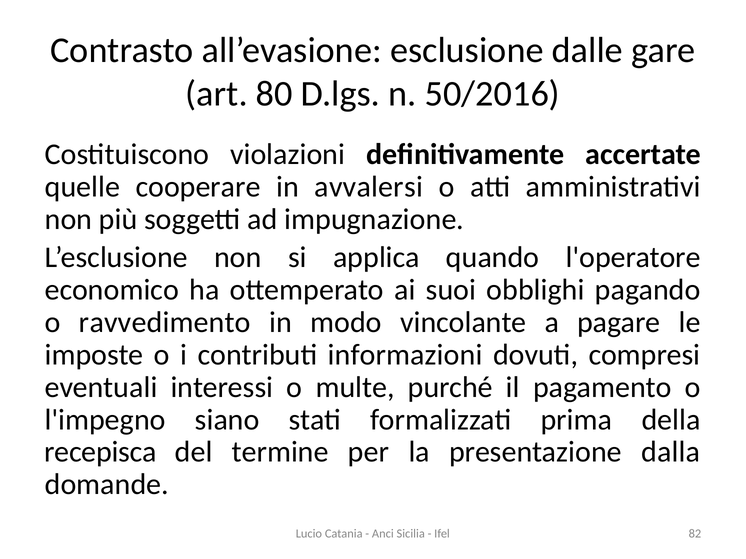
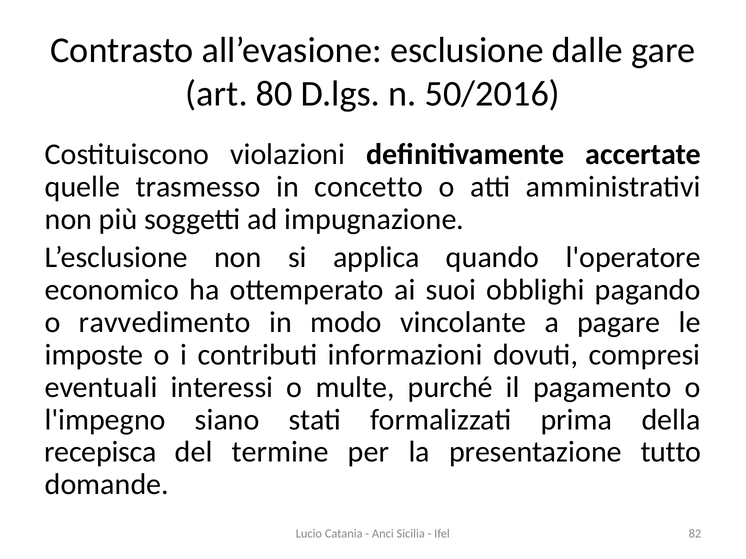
cooperare: cooperare -> trasmesso (198, 187)
avvalersi: avvalersi -> concetto (369, 187)
dalla: dalla -> tutto (671, 452)
